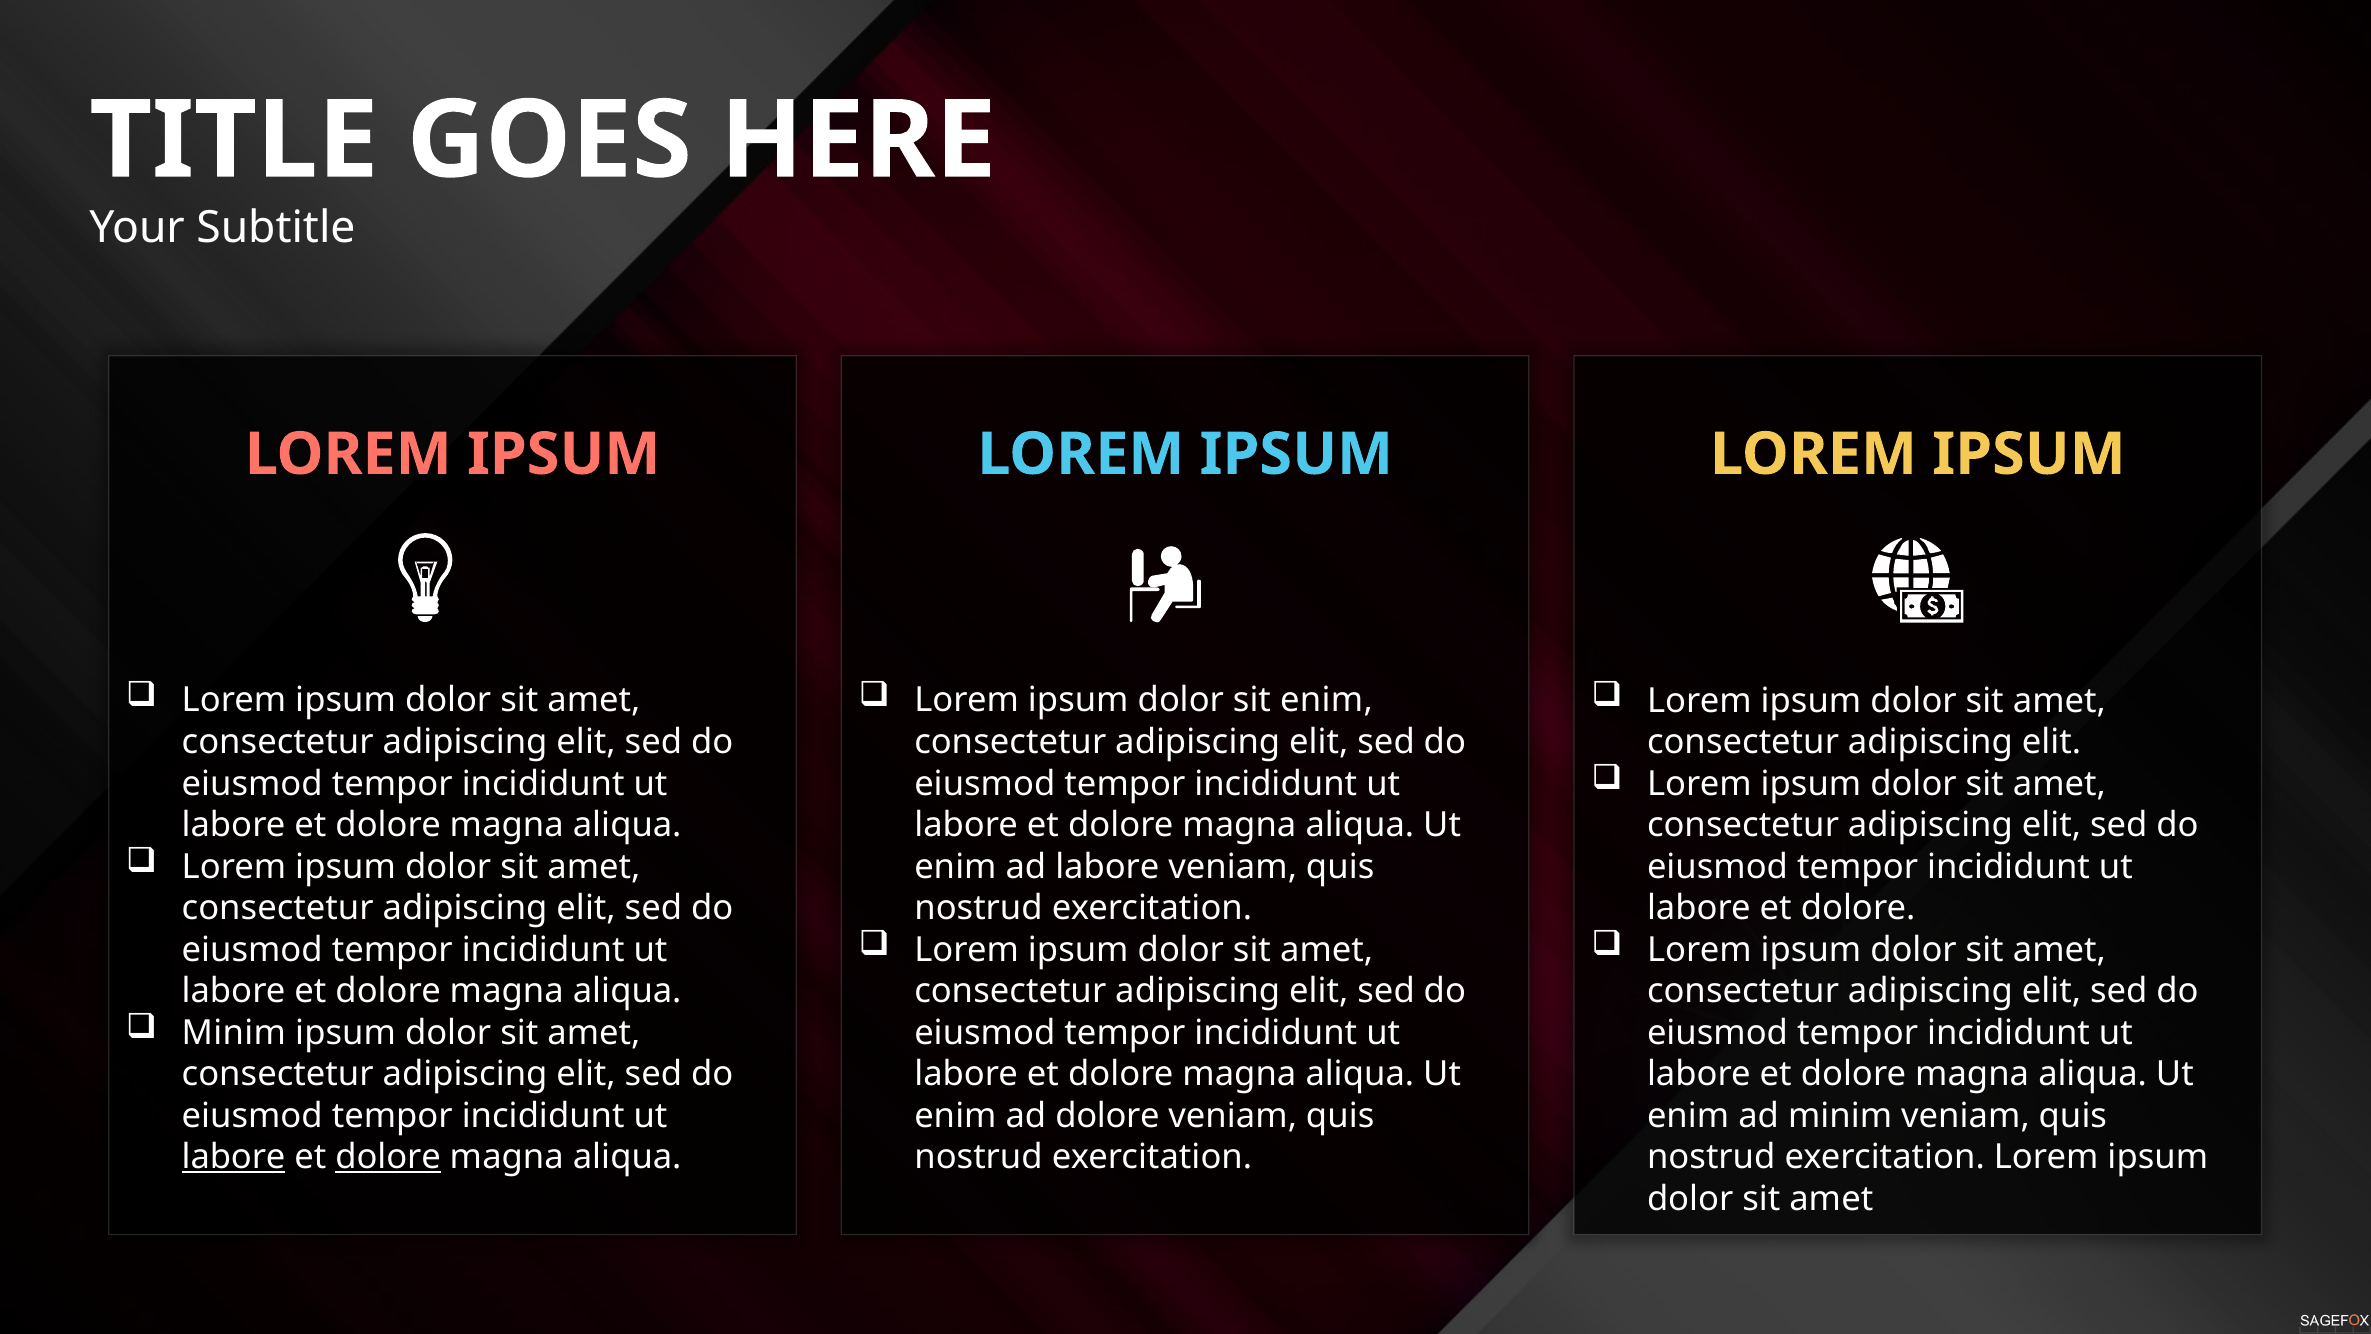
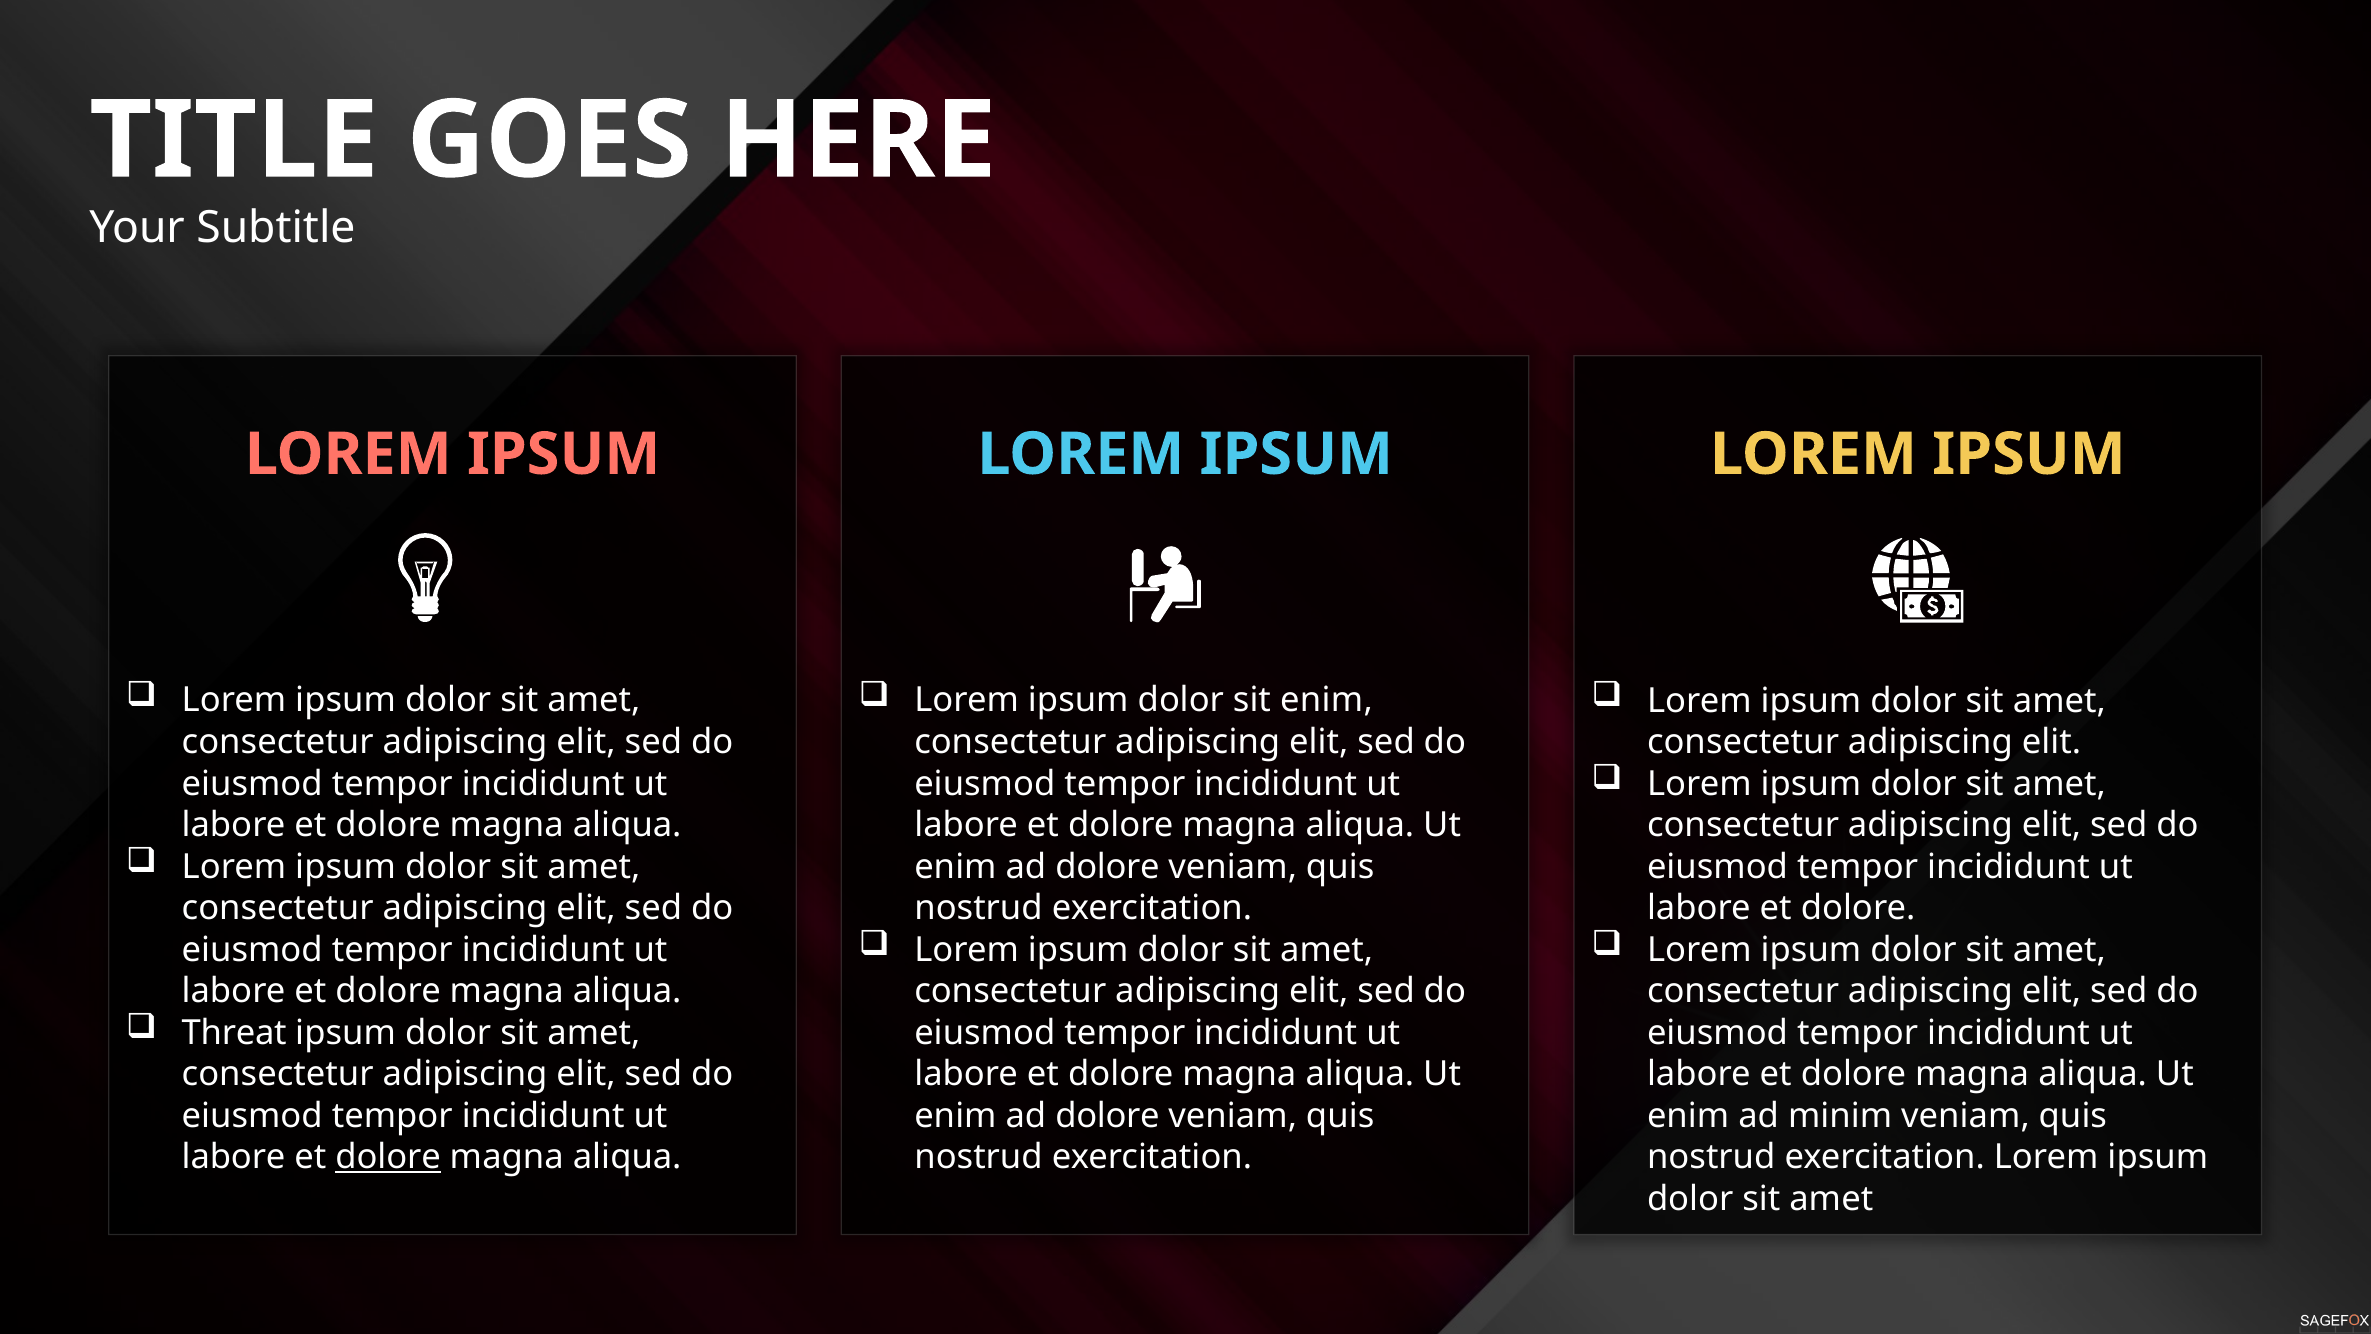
labore: labore -> dolore (1108, 866)
Minim: Minim -> Threat (234, 1032)
labore underline: present -> none (234, 1157)
